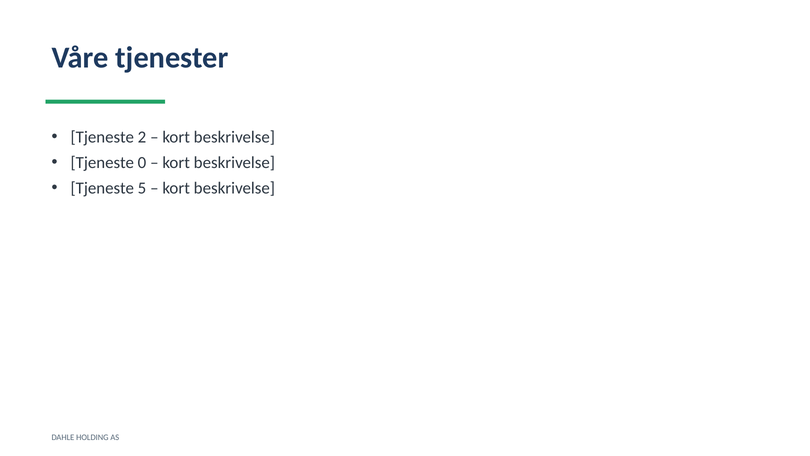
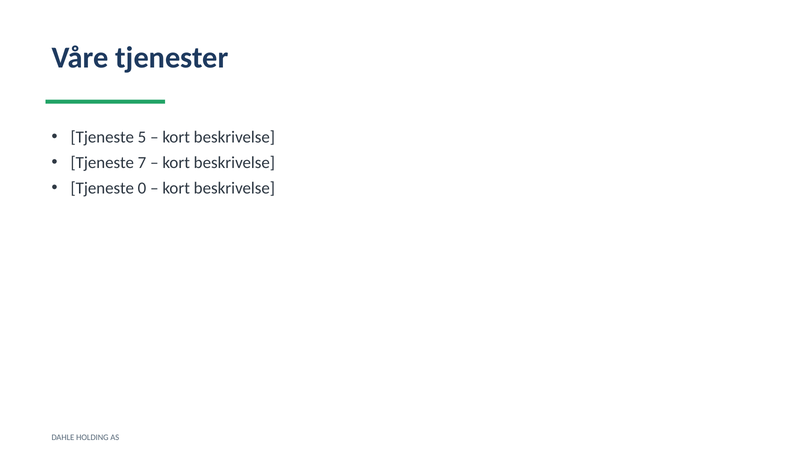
2: 2 -> 5 (142, 137)
0: 0 -> 7 (142, 163)
5: 5 -> 0 (142, 188)
